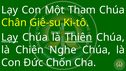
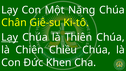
Tham: Tham -> Năng (82, 10)
Thiên underline: present -> none (78, 37)
Nghe: Nghe -> Chiều (63, 50)
Chốn: Chốn -> Khen (59, 62)
